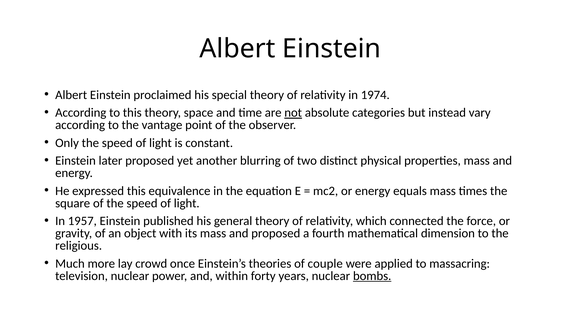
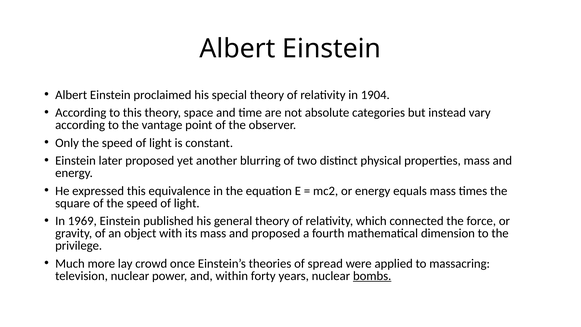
1974: 1974 -> 1904 (375, 95)
not underline: present -> none (293, 113)
1957: 1957 -> 1969 (82, 221)
religious: religious -> privilege (79, 246)
couple: couple -> spread (325, 263)
